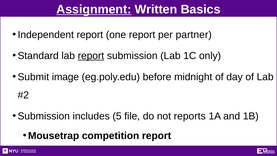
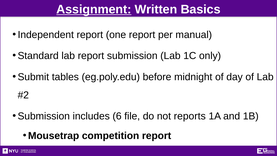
partner: partner -> manual (194, 35)
report underline: present -> none (91, 56)
image: image -> tables (65, 77)
5: 5 -> 6 (117, 116)
